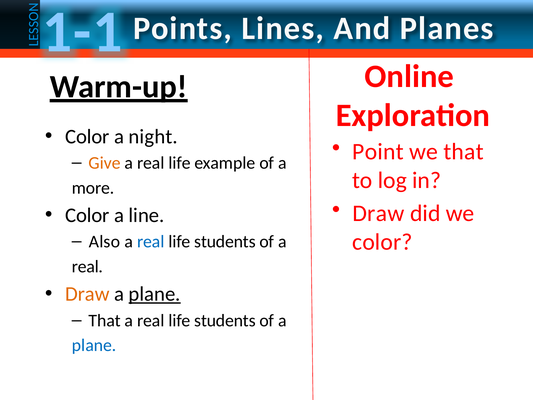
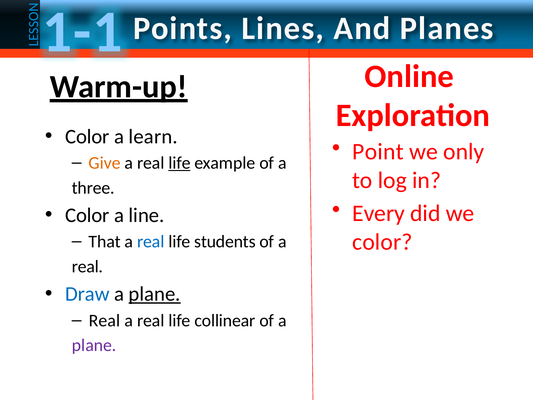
night: night -> learn (153, 136)
we that: that -> only (464, 152)
life underline: none -> present (179, 163)
more: more -> three (93, 188)
Draw: Draw -> Every (379, 213)
Also: Also -> That (105, 242)
Draw colour: orange -> blue (87, 294)
That: That -> Real (104, 320)
students: students -> collinear (225, 320)
plane colour: blue -> purple (94, 345)
